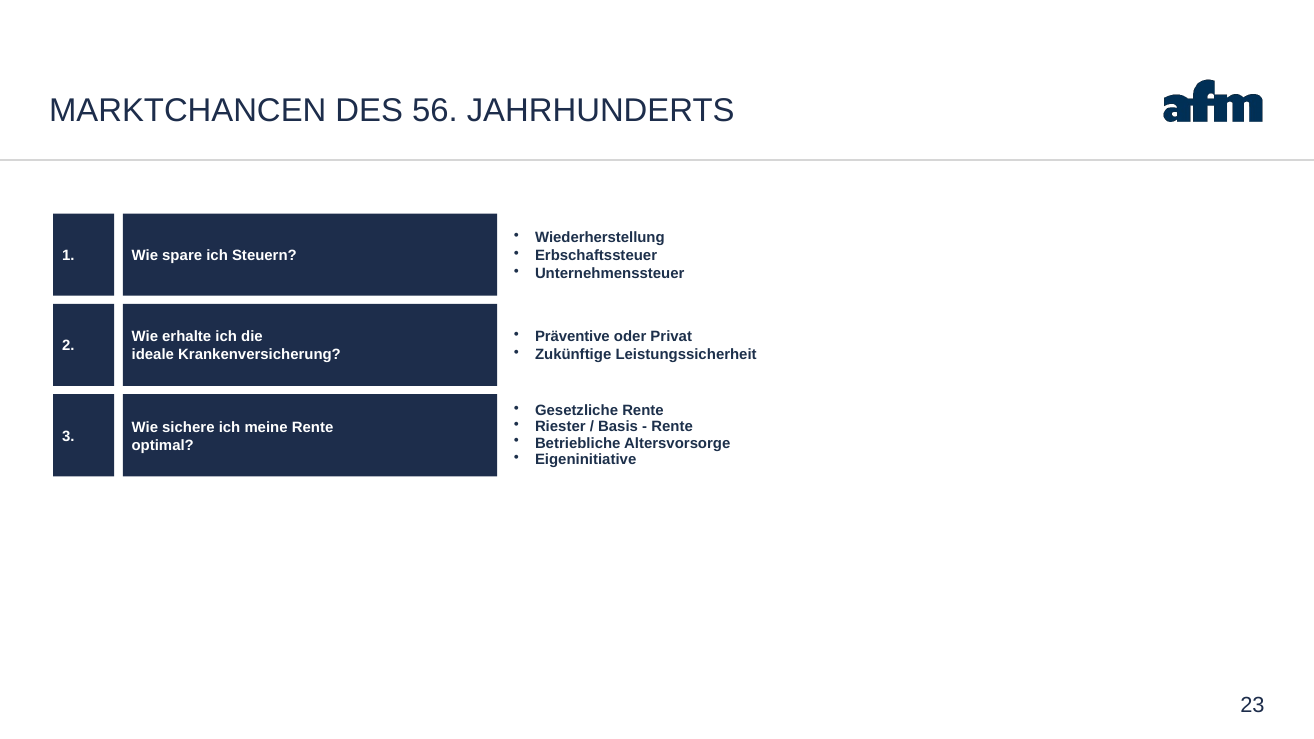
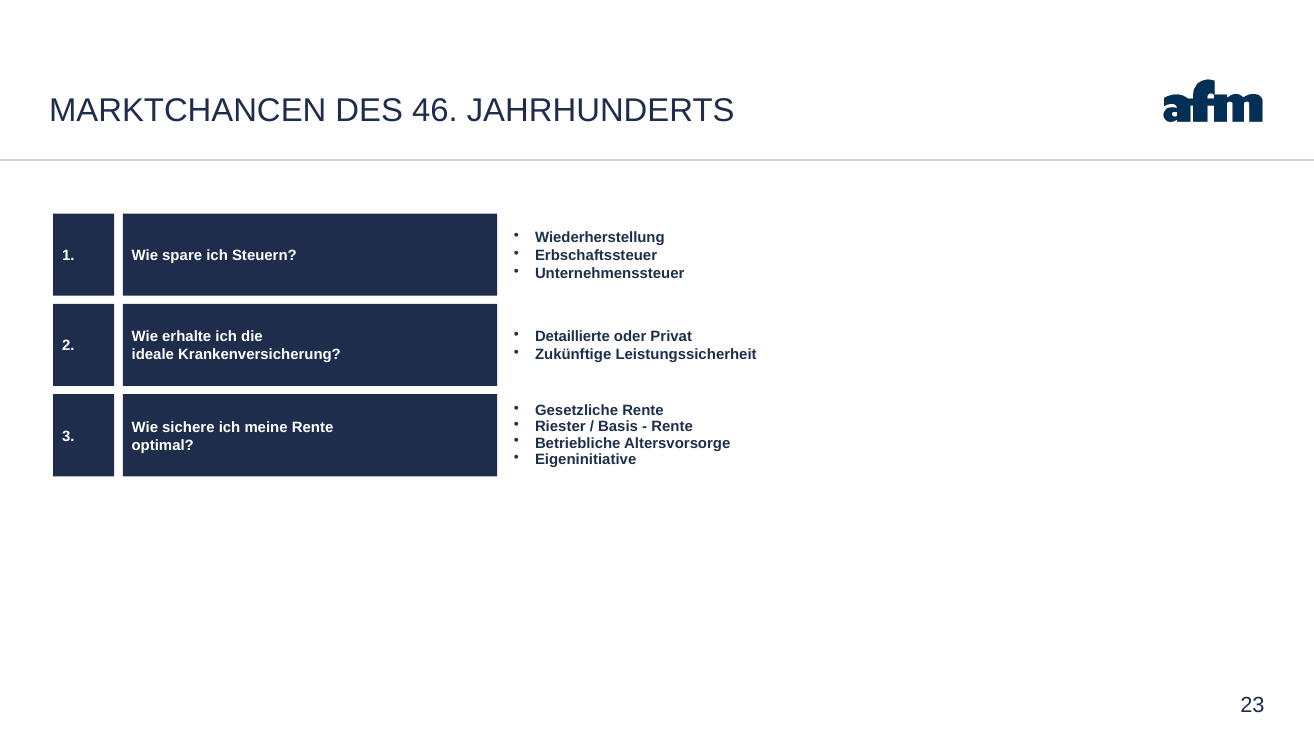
56: 56 -> 46 (435, 111)
Präventive: Präventive -> Detaillierte (572, 337)
